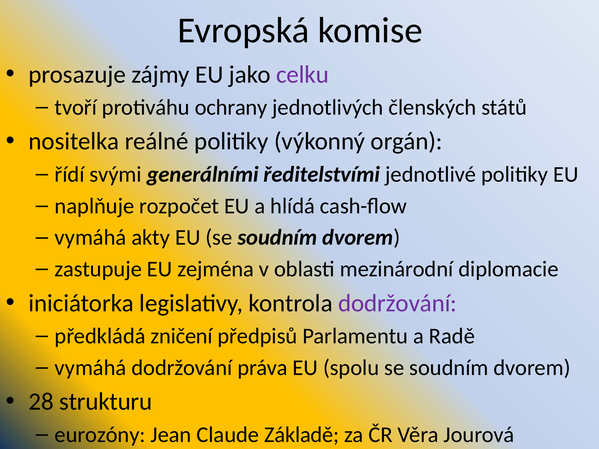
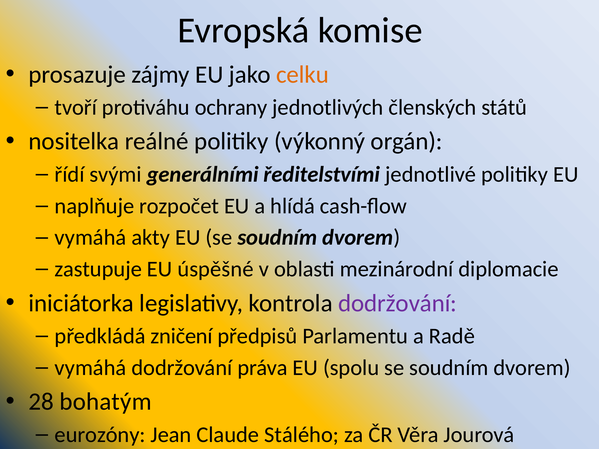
celku colour: purple -> orange (303, 75)
zejména: zejména -> úspěšné (216, 269)
strukturu: strukturu -> bohatým (106, 402)
Základě: Základě -> Stálého (302, 435)
